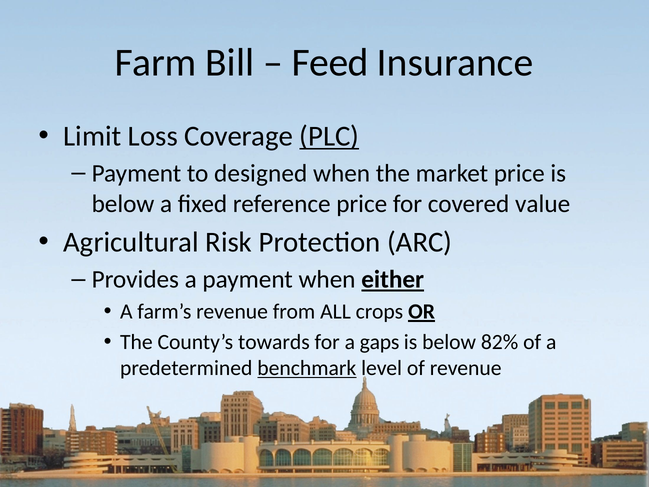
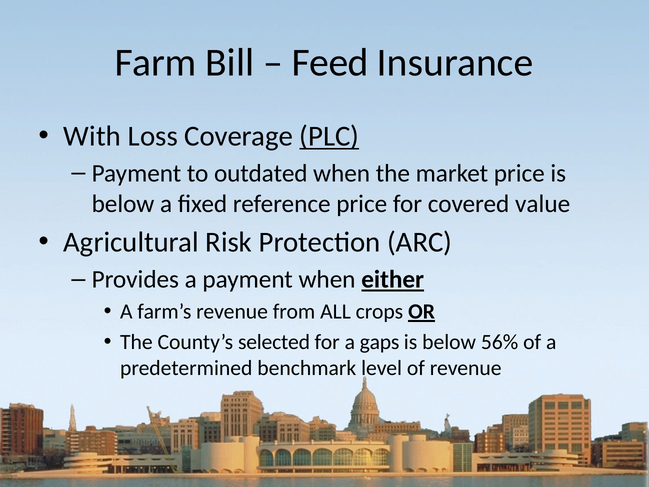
Limit: Limit -> With (92, 136)
designed: designed -> outdated (261, 173)
towards: towards -> selected (274, 342)
82%: 82% -> 56% (500, 342)
benchmark underline: present -> none (307, 368)
